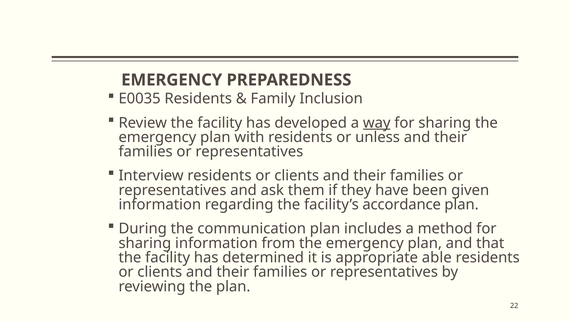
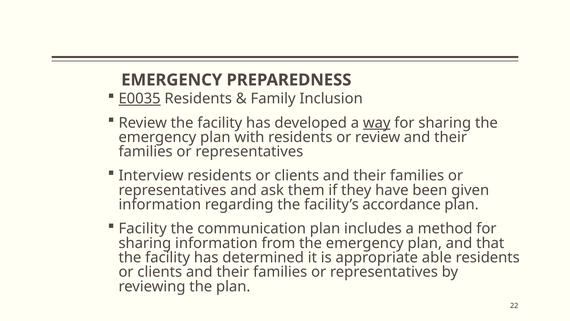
E0035 underline: none -> present (140, 99)
or unless: unless -> review (378, 137)
During: During -> Facility (143, 228)
